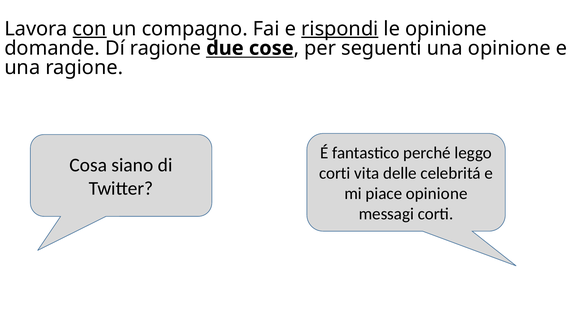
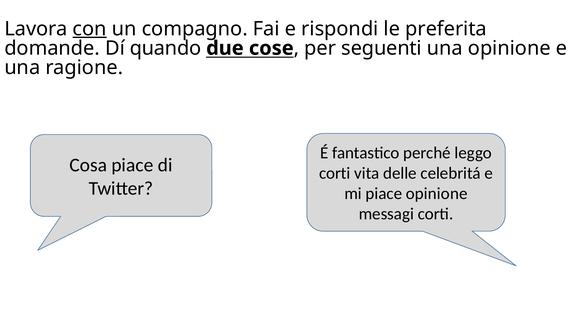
rispondi underline: present -> none (340, 29)
le opinione: opinione -> preferita (446, 29)
Dí ragione: ragione -> quando (166, 48)
Cosa siano: siano -> piace (132, 165)
